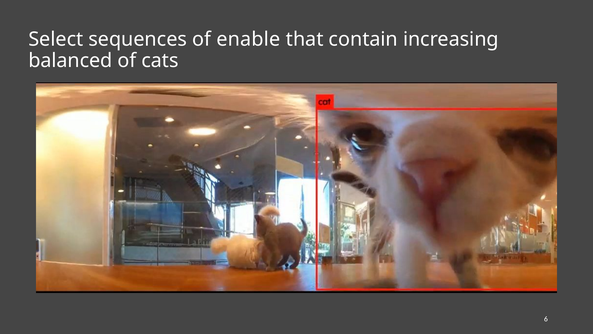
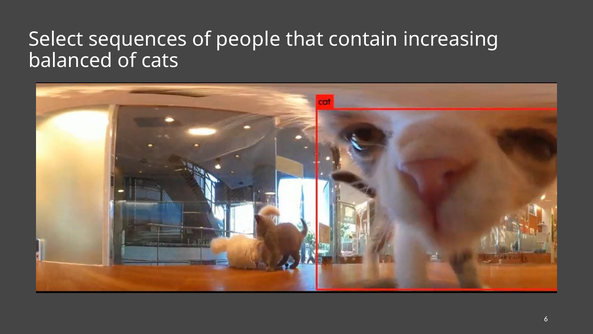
enable: enable -> people (248, 39)
